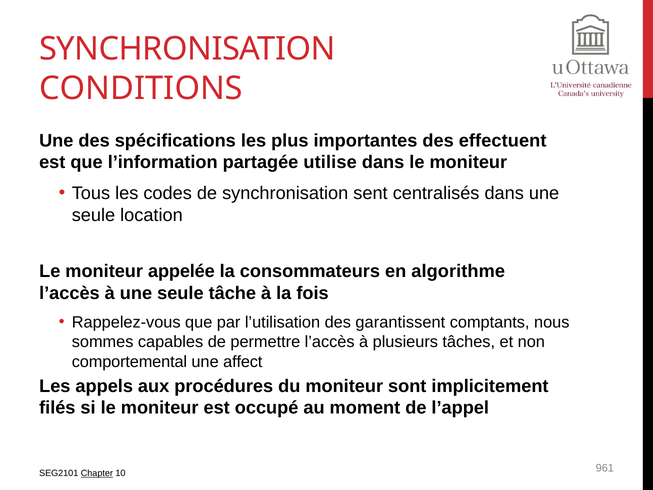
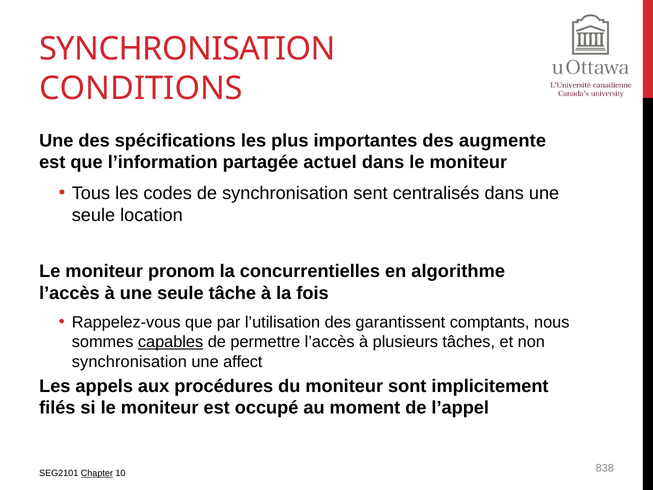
effectuent: effectuent -> augmente (503, 141)
utilise: utilise -> actuel (330, 162)
appelée: appelée -> pronom (181, 271)
consommateurs: consommateurs -> concurrentielles (310, 271)
capables underline: none -> present (171, 342)
comportemental: comportemental -> synchronisation (129, 361)
961: 961 -> 838 (605, 468)
